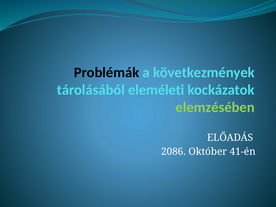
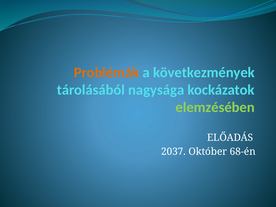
Problémák colour: black -> orange (107, 72)
eleméleti: eleméleti -> nagysága (156, 90)
2086: 2086 -> 2037 (173, 152)
41-én: 41-én -> 68-én (243, 152)
